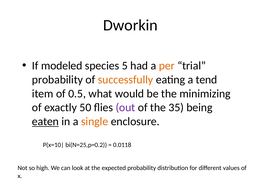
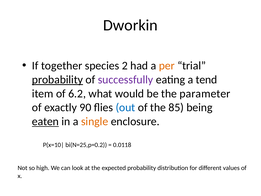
modeled: modeled -> together (62, 66)
5: 5 -> 2 (125, 66)
probability underline: none -> present (57, 80)
successfully colour: orange -> purple (126, 80)
0.5: 0.5 -> 6.2 (77, 93)
minimizing: minimizing -> parameter (205, 93)
50: 50 -> 90 (85, 107)
out colour: purple -> blue (125, 107)
35: 35 -> 85 (176, 107)
